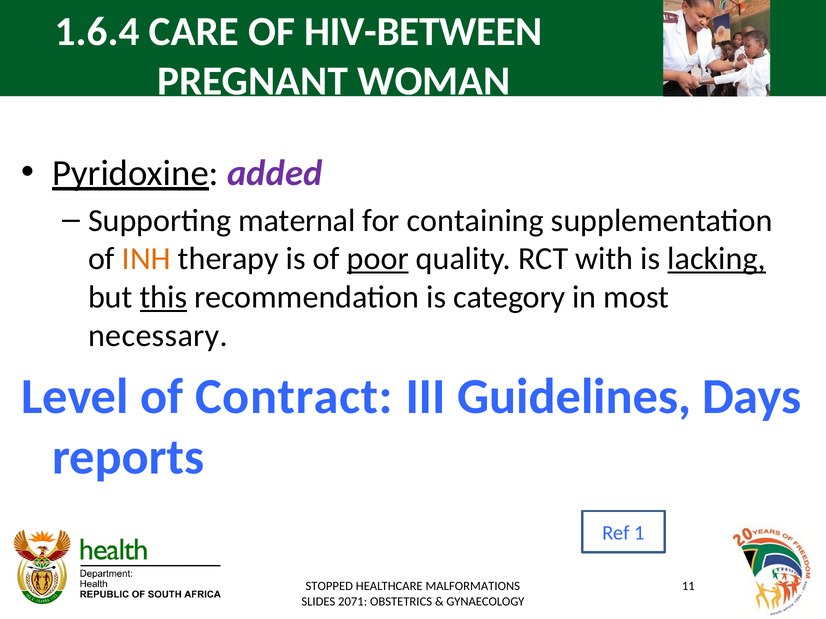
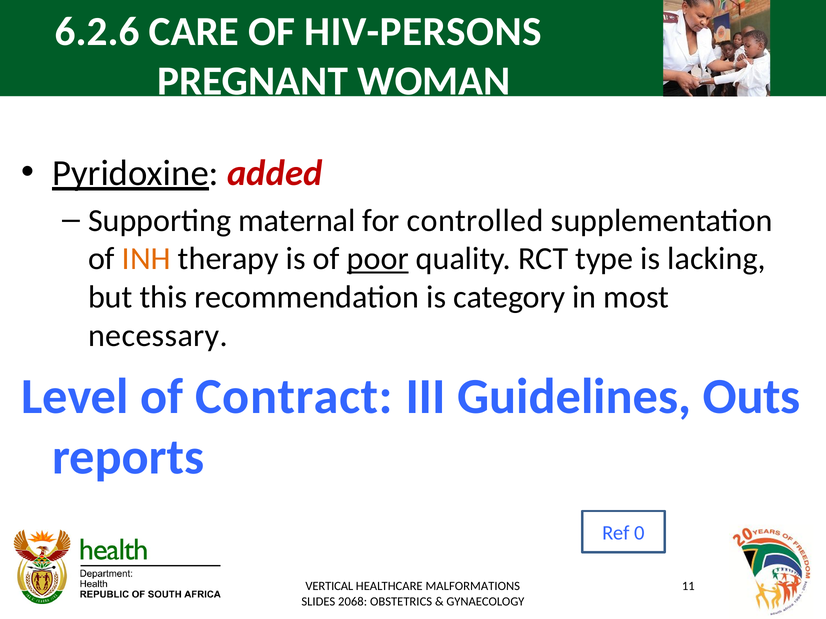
1.6.4: 1.6.4 -> 6.2.6 (97, 32)
HIV-BETWEEN: HIV-BETWEEN -> HIV-PERSONS (423, 32)
added colour: purple -> red (275, 173)
containing: containing -> controlled (475, 221)
with: with -> type (604, 259)
lacking underline: present -> none (717, 259)
this underline: present -> none (164, 298)
Days: Days -> Outs (752, 397)
1: 1 -> 0 (639, 533)
STOPPED: STOPPED -> VERTICAL (329, 587)
2071: 2071 -> 2068 (353, 602)
